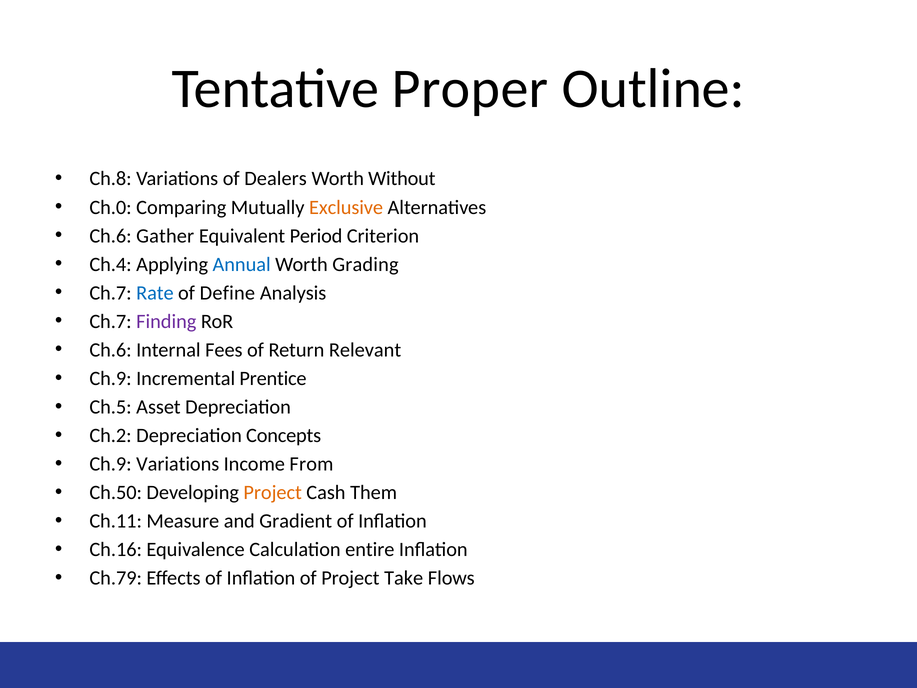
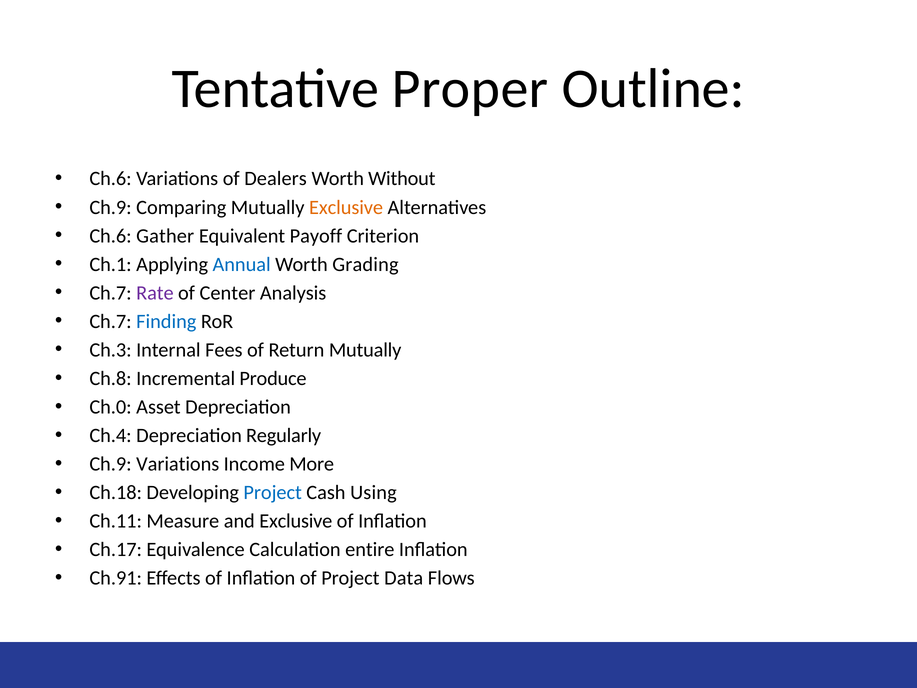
Ch.8: Ch.8 -> Ch.6 (111, 179)
Ch.0: Ch.0 -> Ch.9 (111, 207)
Period: Period -> Payoff (316, 236)
Ch.4: Ch.4 -> Ch.1 (111, 264)
Rate colour: blue -> purple (155, 293)
Define: Define -> Center (227, 293)
Finding colour: purple -> blue (166, 321)
Ch.6: Ch.6 -> Ch.3 (111, 350)
Return Relevant: Relevant -> Mutually (365, 350)
Ch.9: Ch.9 -> Ch.8 (111, 378)
Prentice: Prentice -> Produce (273, 378)
Ch.5: Ch.5 -> Ch.0 (111, 407)
Ch.2: Ch.2 -> Ch.4 (111, 435)
Concepts: Concepts -> Regularly (284, 435)
From: From -> More (312, 464)
Ch.50: Ch.50 -> Ch.18 (116, 492)
Project colour: orange -> blue (273, 492)
Them: Them -> Using (373, 492)
and Gradient: Gradient -> Exclusive (296, 521)
Ch.16: Ch.16 -> Ch.17 (116, 549)
Ch.79: Ch.79 -> Ch.91 (116, 578)
Take: Take -> Data (404, 578)
